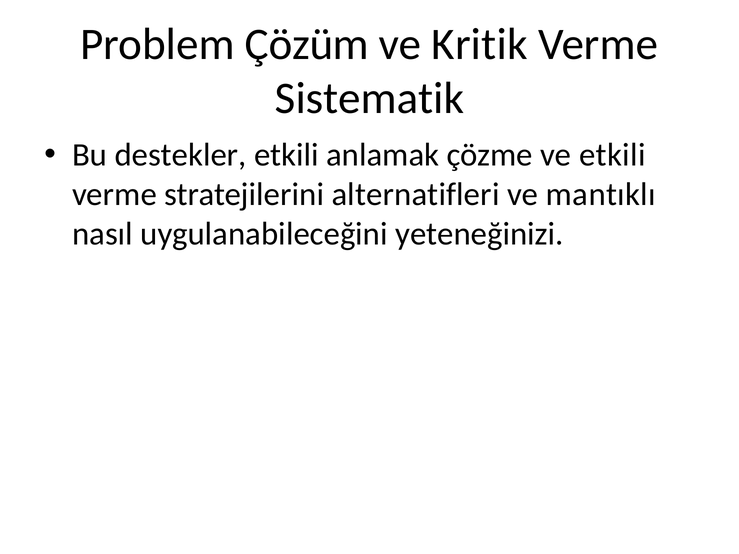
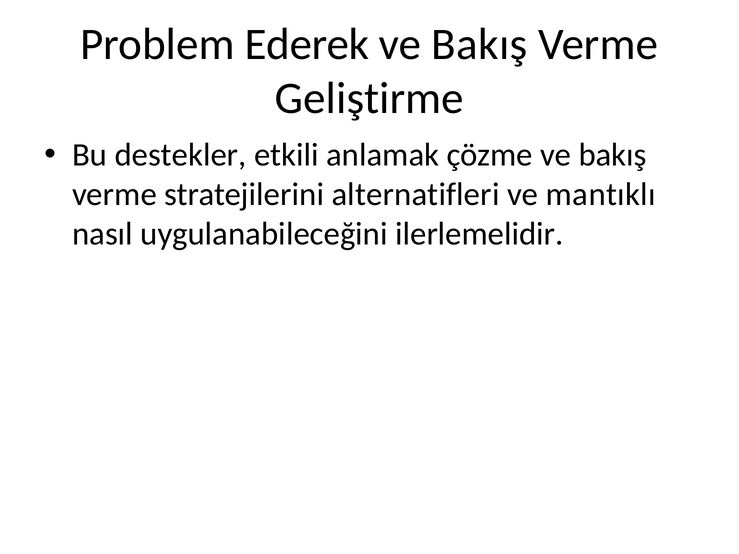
Çözüm: Çözüm -> Ederek (307, 44)
Kritik: Kritik -> Bakış (479, 44)
Sistematik: Sistematik -> Geliştirme (369, 99)
çözme ve etkili: etkili -> bakış (613, 155)
yeteneğinizi: yeteneğinizi -> ilerlemelidir (479, 234)
